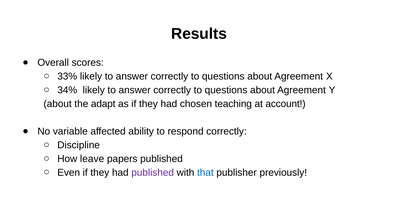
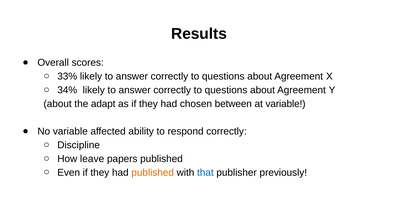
teaching: teaching -> between (233, 104)
at account: account -> variable (286, 104)
published colour: purple -> orange (153, 172)
